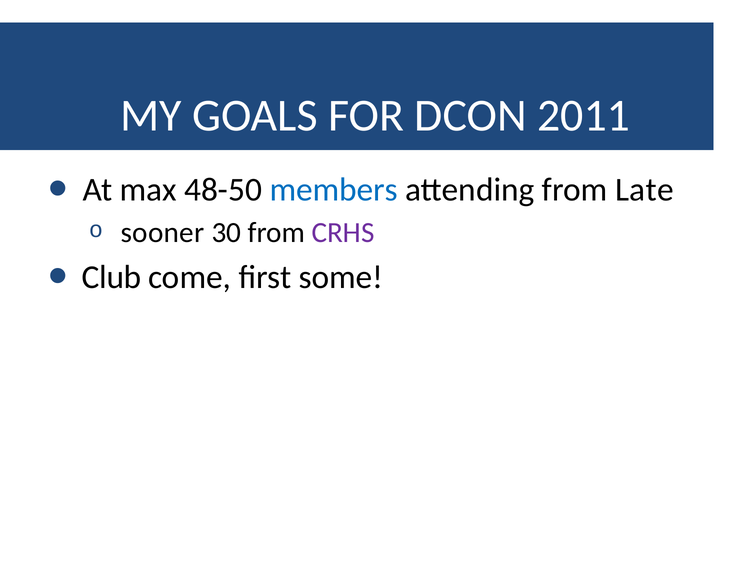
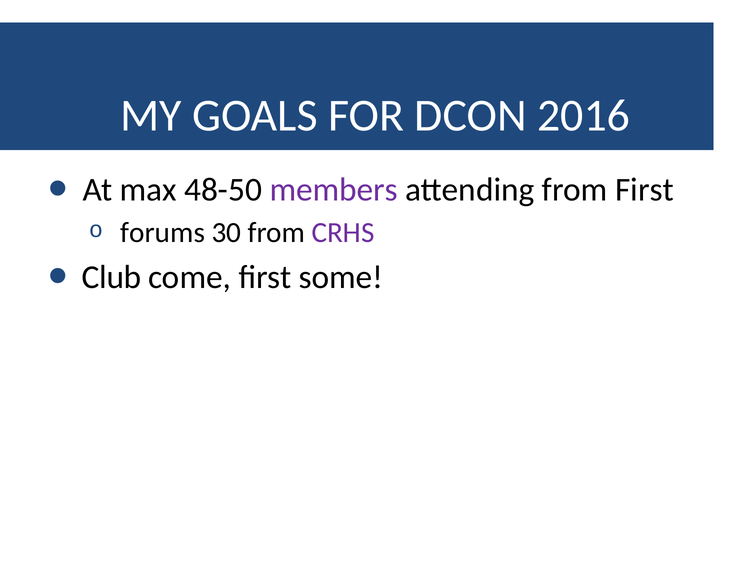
2011: 2011 -> 2016 (584, 116)
members colour: blue -> purple (334, 190)
from Late: Late -> First (645, 190)
sooner: sooner -> forums (163, 233)
